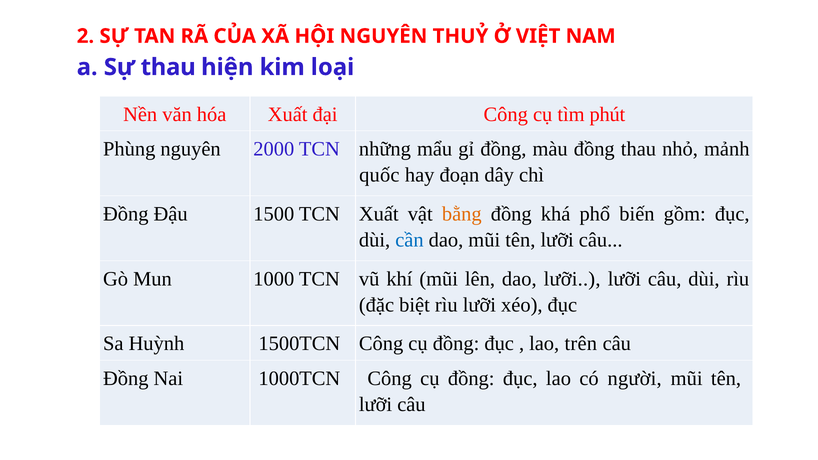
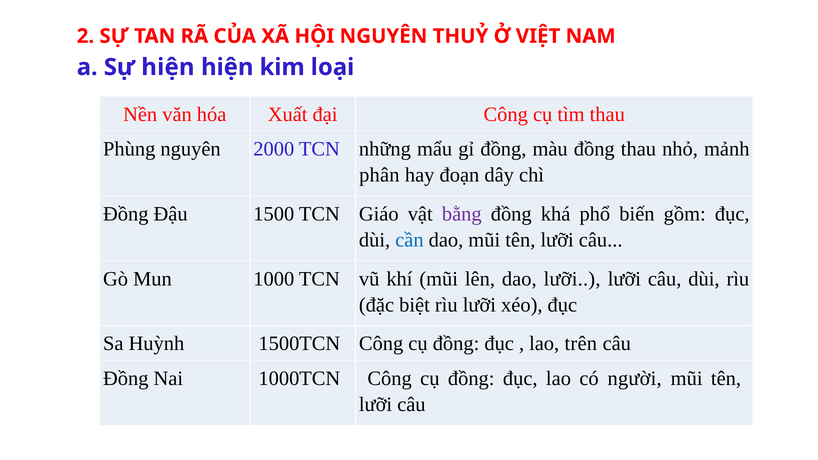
Sự thau: thau -> hiện (168, 67)
tìm phút: phút -> thau (607, 114)
quốc: quốc -> phân (379, 175)
TCN Xuất: Xuất -> Giáo (379, 214)
bằng colour: orange -> purple (462, 214)
